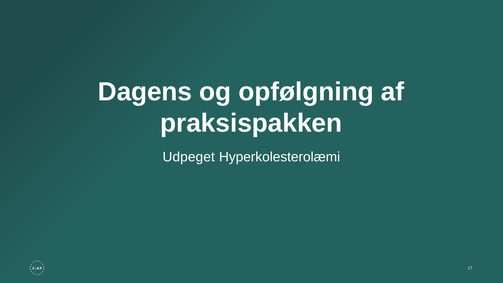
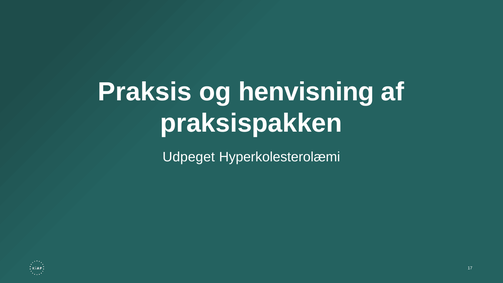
Dagens: Dagens -> Praksis (145, 92)
opfølgning: opfølgning -> henvisning (306, 92)
